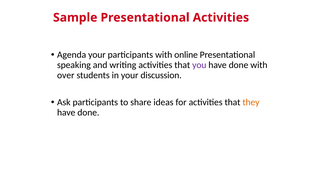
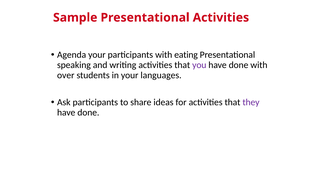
online: online -> eating (186, 55)
discussion: discussion -> languages (161, 75)
they colour: orange -> purple (251, 102)
